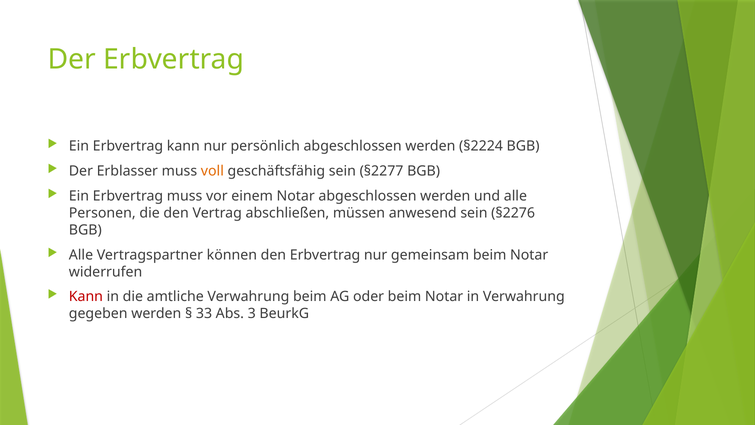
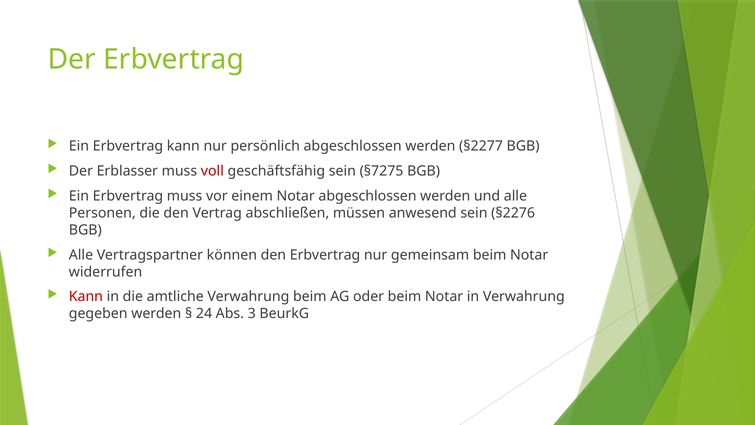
§2224: §2224 -> §2277 (481, 146)
voll colour: orange -> red (212, 171)
§2277: §2277 -> §7275 (382, 171)
33: 33 -> 24 (204, 313)
